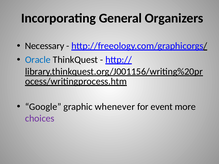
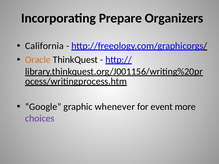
General: General -> Prepare (120, 18)
Necessary: Necessary -> California (44, 46)
Oracle colour: blue -> orange (38, 60)
